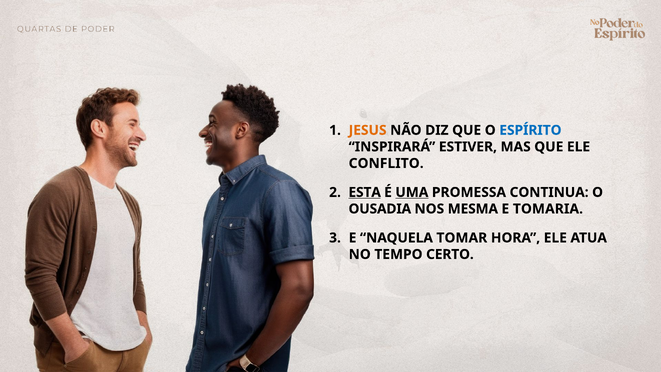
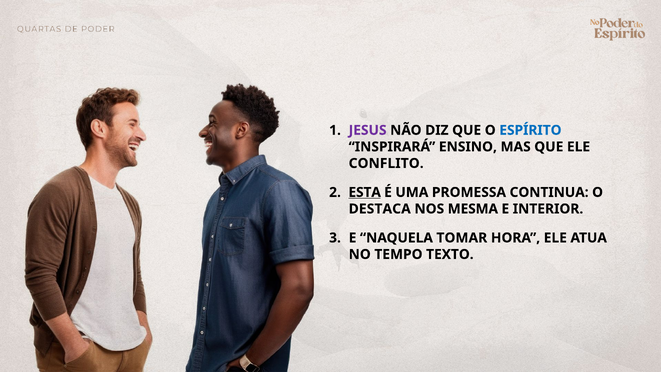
JESUS colour: orange -> purple (368, 130)
ESTIVER: ESTIVER -> ENSINO (468, 147)
UMA underline: present -> none (412, 192)
OUSADIA: OUSADIA -> DESTACA (380, 209)
TOMARIA: TOMARIA -> INTERIOR (548, 209)
CERTO: CERTO -> TEXTO (450, 254)
